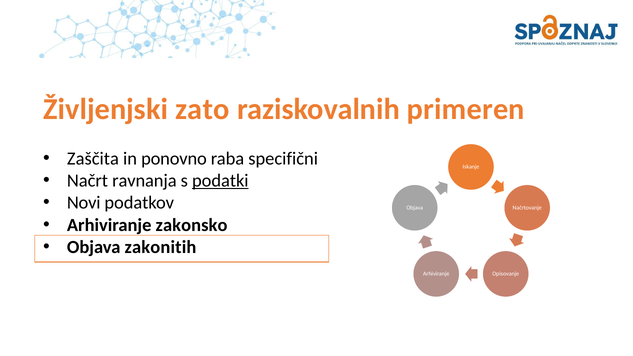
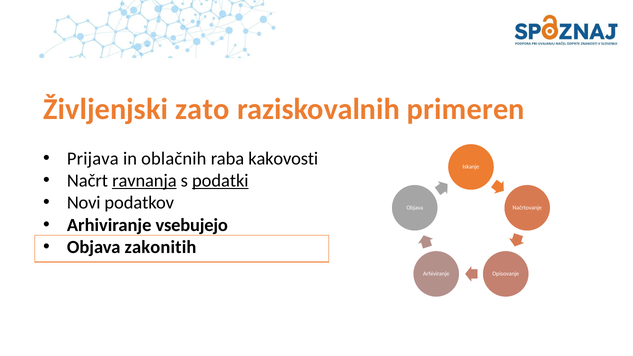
Zaščita: Zaščita -> Prijava (93, 159)
ponovno: ponovno -> oblačnih (174, 159)
specifični: specifični -> kakovosti (283, 159)
ravnanja underline: none -> present (144, 181)
zakonsko: zakonsko -> vsebujejo (192, 225)
